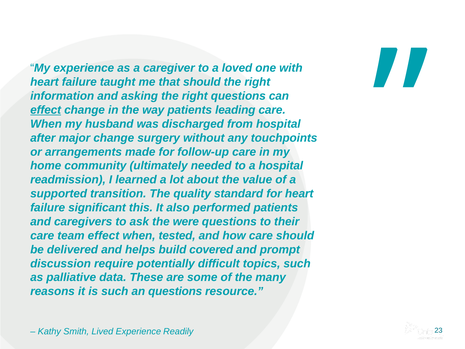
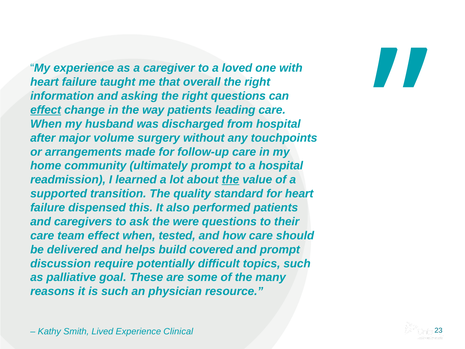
that should: should -> overall (202, 82)
major change: change -> volume (114, 138)
ultimately needed: needed -> prompt (211, 166)
the underline: none -> present (231, 180)
significant: significant -> dispensed (97, 208)
data: data -> goal (113, 277)
an questions: questions -> physician (175, 291)
Readily: Readily -> Clinical (178, 331)
